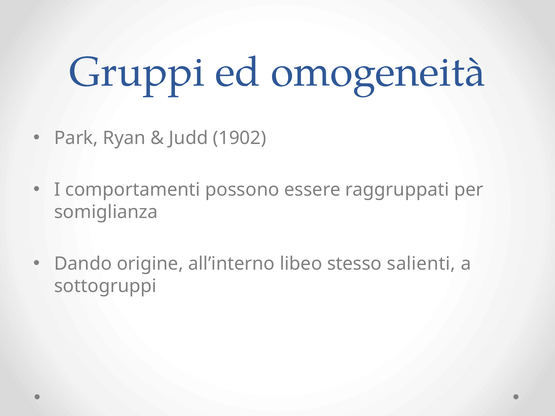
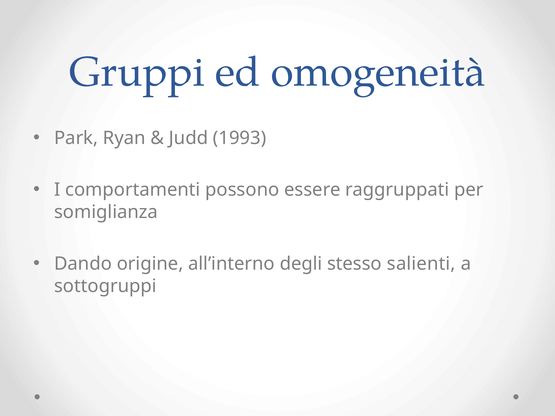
1902: 1902 -> 1993 (240, 138)
libeo: libeo -> degli (301, 264)
